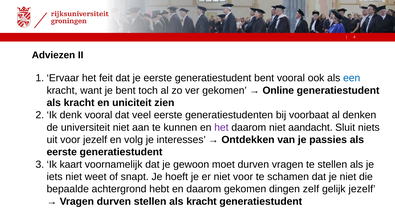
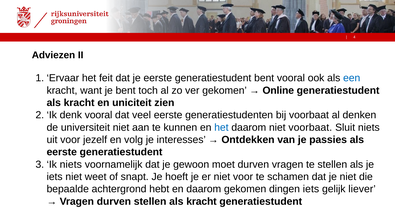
het colour: purple -> blue (221, 128)
niet aandacht: aandacht -> voorbaat (310, 128)
kaart: kaart -> niets (71, 165)
dingen zelf: zelf -> iets (311, 189)
gelijk jezelf: jezelf -> liever (362, 189)
